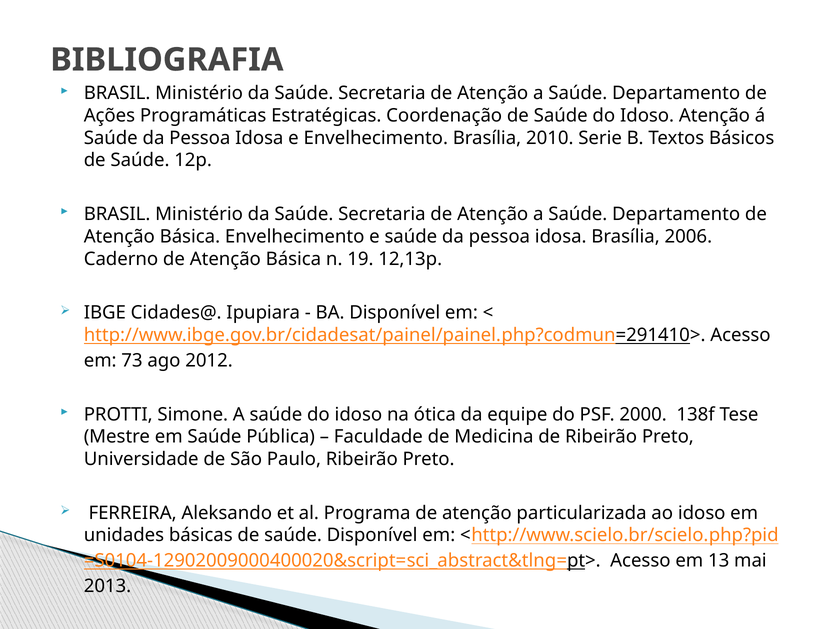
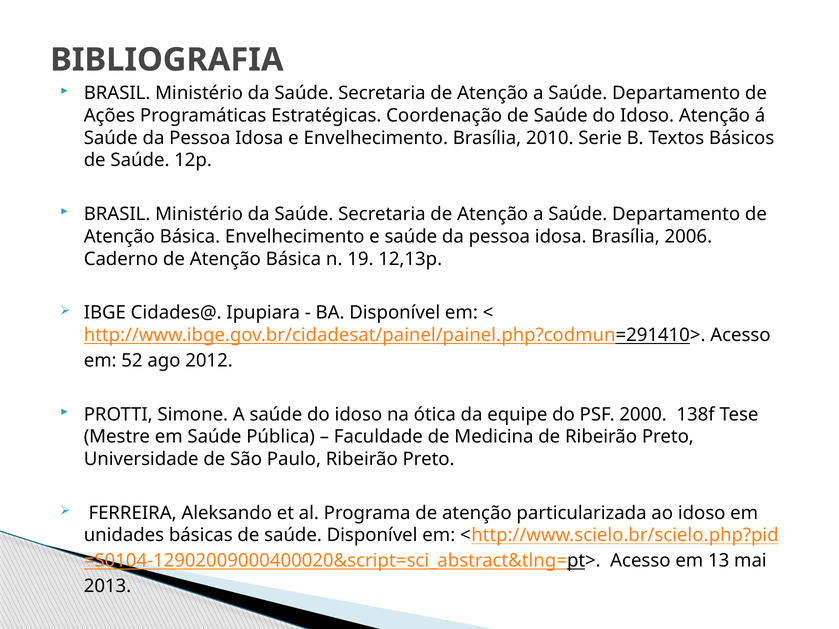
73: 73 -> 52 (132, 361)
